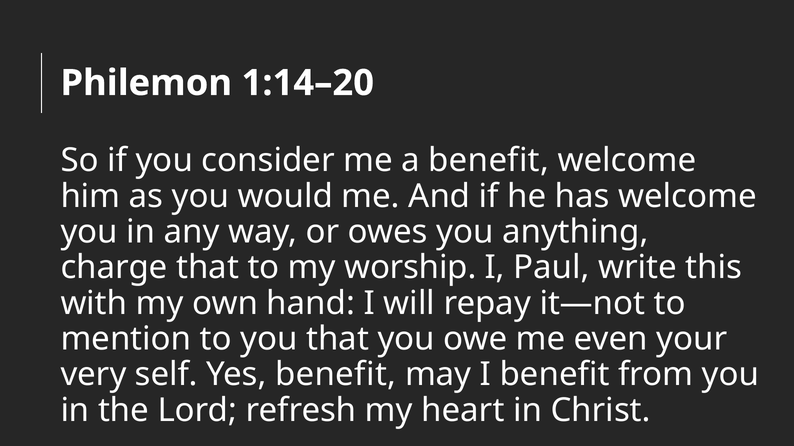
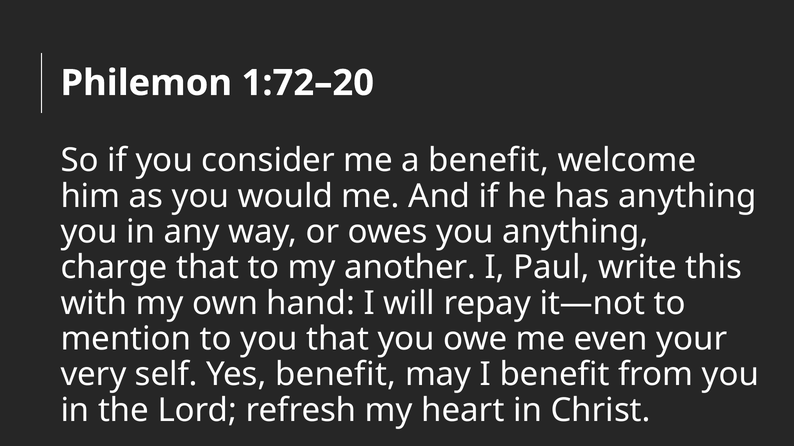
1:14–20: 1:14–20 -> 1:72–20 (308, 83)
has welcome: welcome -> anything (688, 196)
worship: worship -> another (410, 268)
